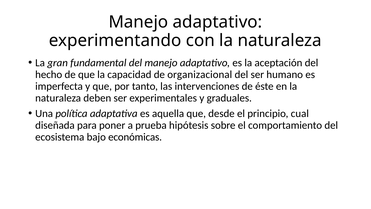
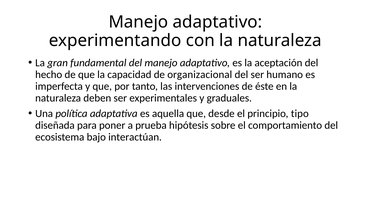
cual: cual -> tipo (300, 113)
económicas: económicas -> interactúan (135, 137)
